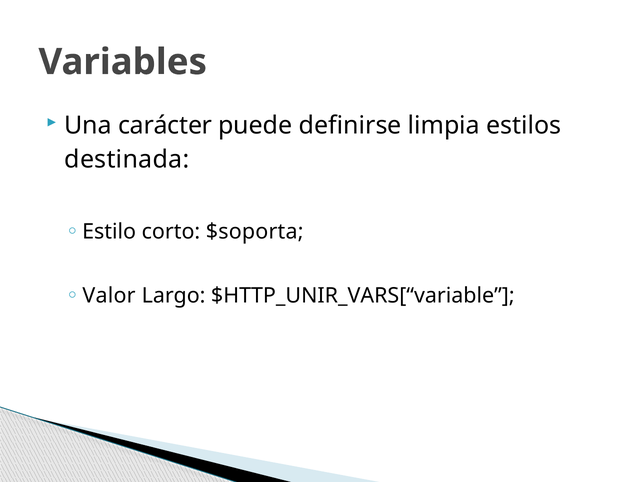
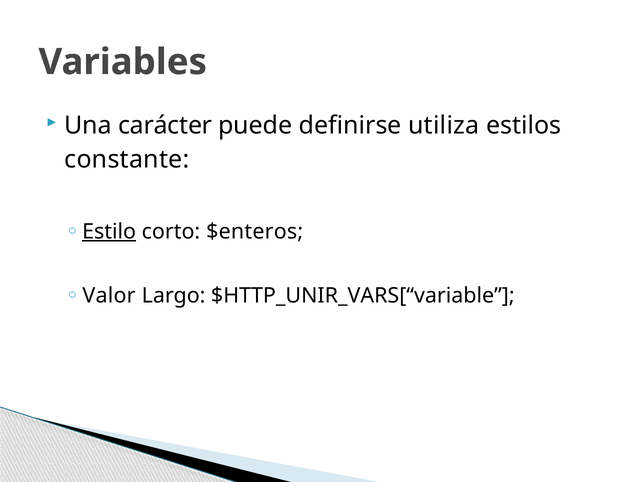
limpia: limpia -> utiliza (444, 126)
destinada: destinada -> constante (127, 160)
Estilo underline: none -> present (109, 232)
$soporta: $soporta -> $enteros (255, 232)
